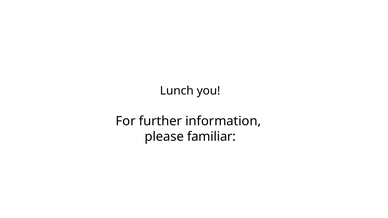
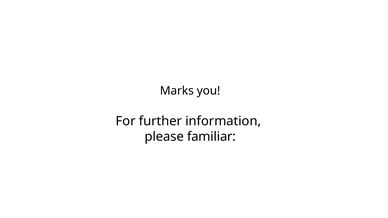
Lunch: Lunch -> Marks (177, 91)
